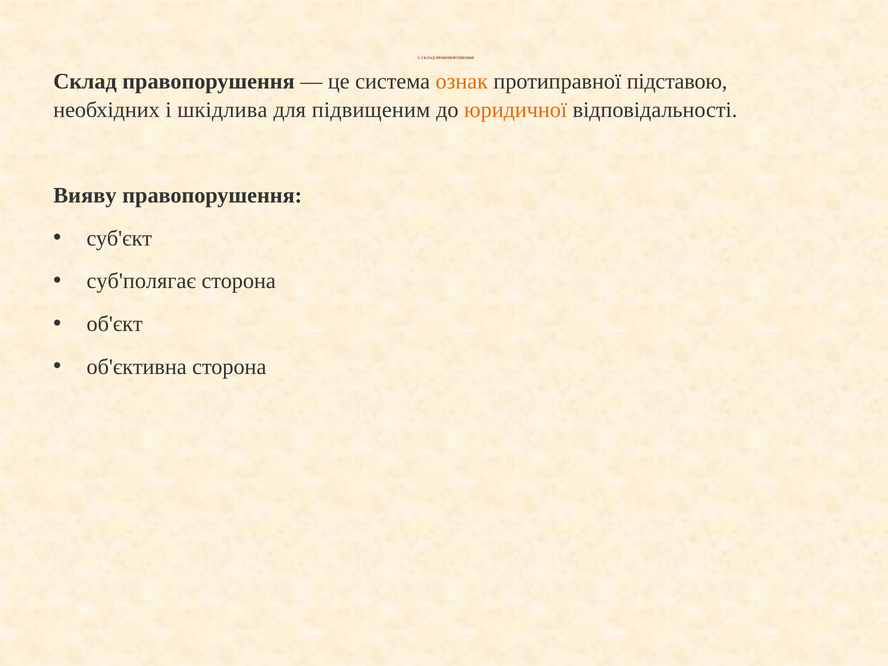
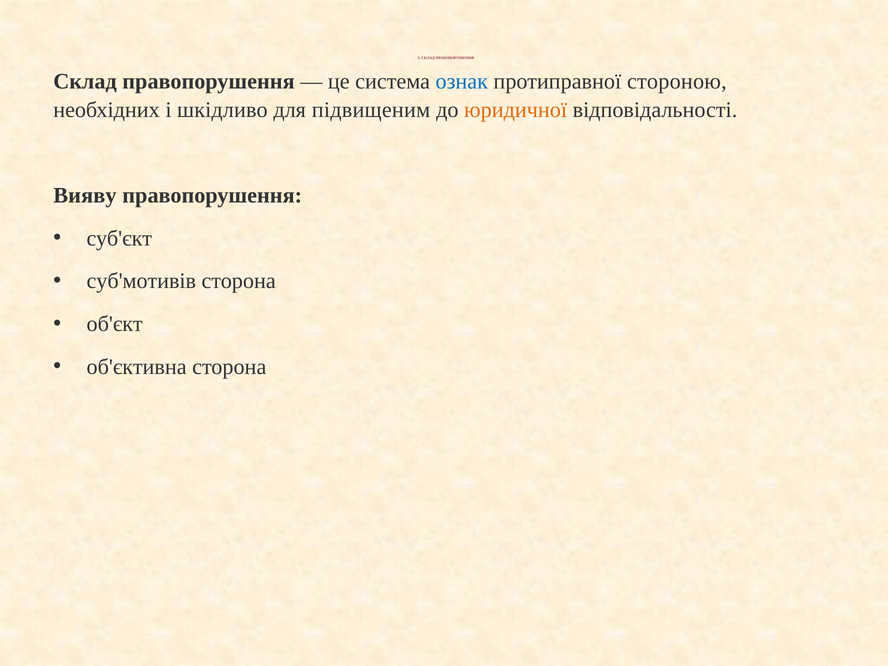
ознак colour: orange -> blue (462, 81)
підставою: підставою -> стороною (677, 81)
шкідлива: шкідлива -> шкідливо (222, 110)
суб'полягає: суб'полягає -> суб'мотивів (141, 281)
